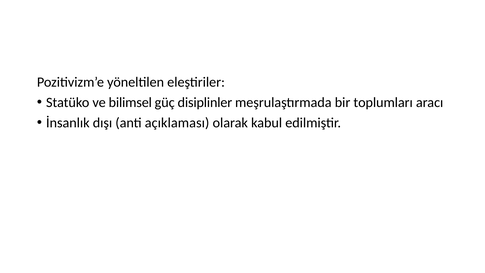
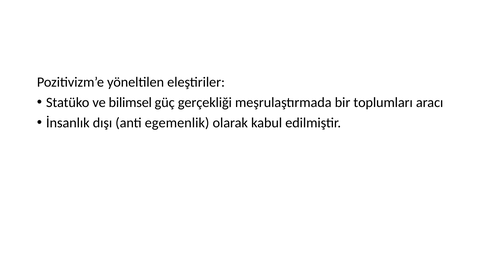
disiplinler: disiplinler -> gerçekliği (205, 102)
açıklaması: açıklaması -> egemenlik (177, 123)
